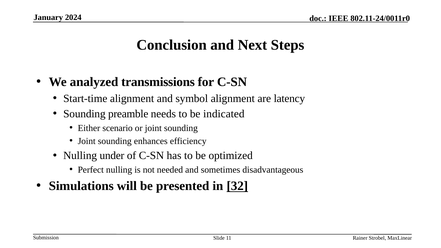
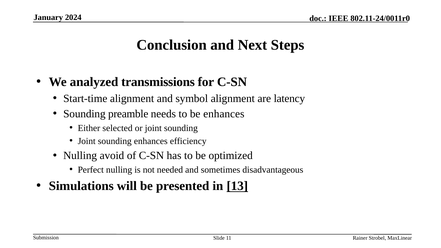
be indicated: indicated -> enhances (224, 114)
scenario: scenario -> selected (118, 128)
under: under -> avoid (112, 156)
32: 32 -> 13 (237, 186)
